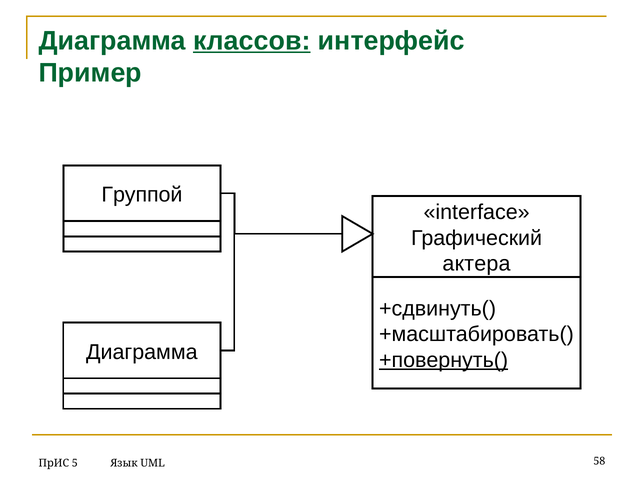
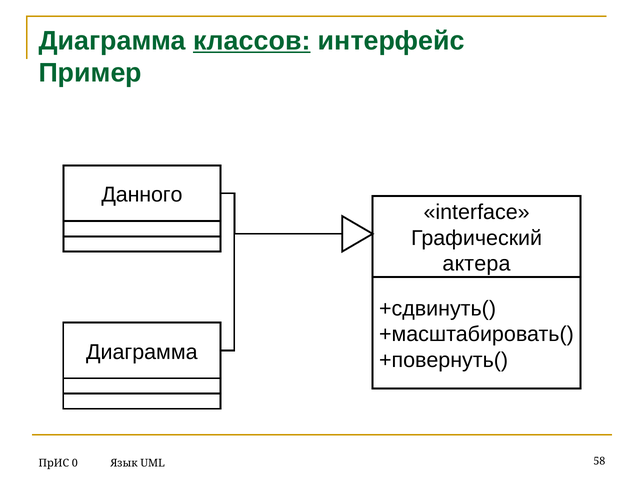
Группой: Группой -> Данного (142, 195)
+повернуть( underline: present -> none (444, 360)
5: 5 -> 0 (75, 463)
